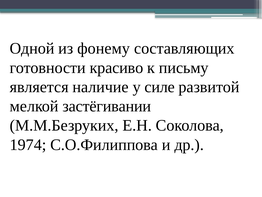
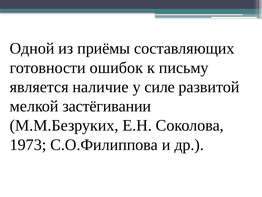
фонему: фонему -> приёмы (104, 48)
красиво: красиво -> ошибок (116, 68)
1974: 1974 -> 1973 (28, 144)
